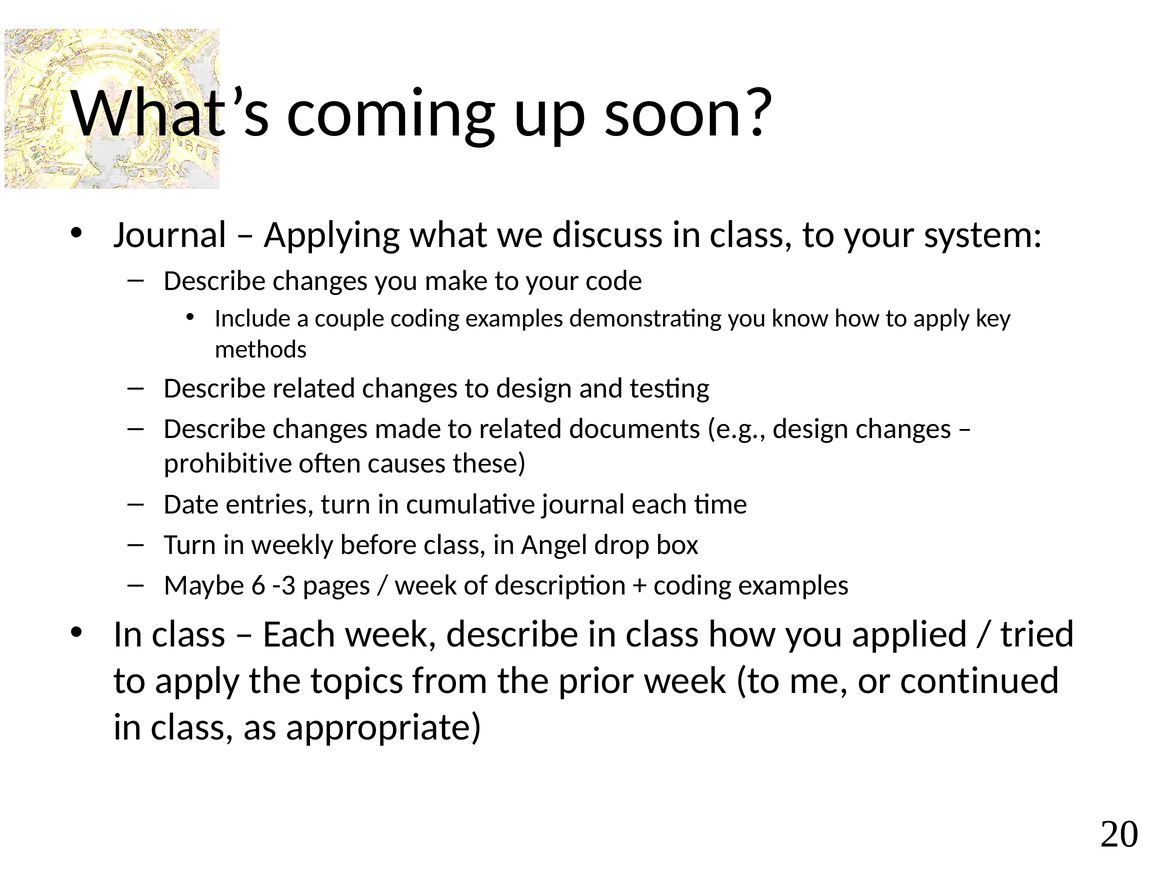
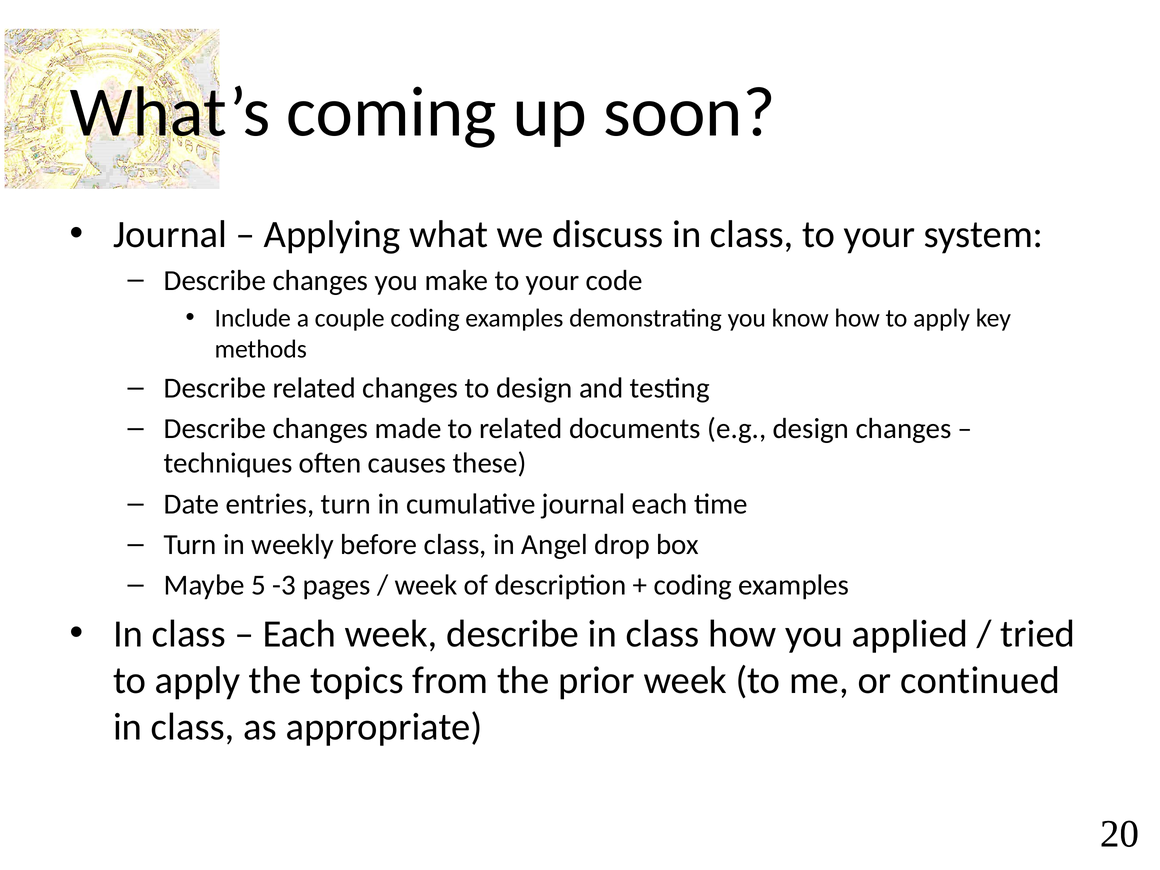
prohibitive: prohibitive -> techniques (228, 463)
6: 6 -> 5 (259, 585)
